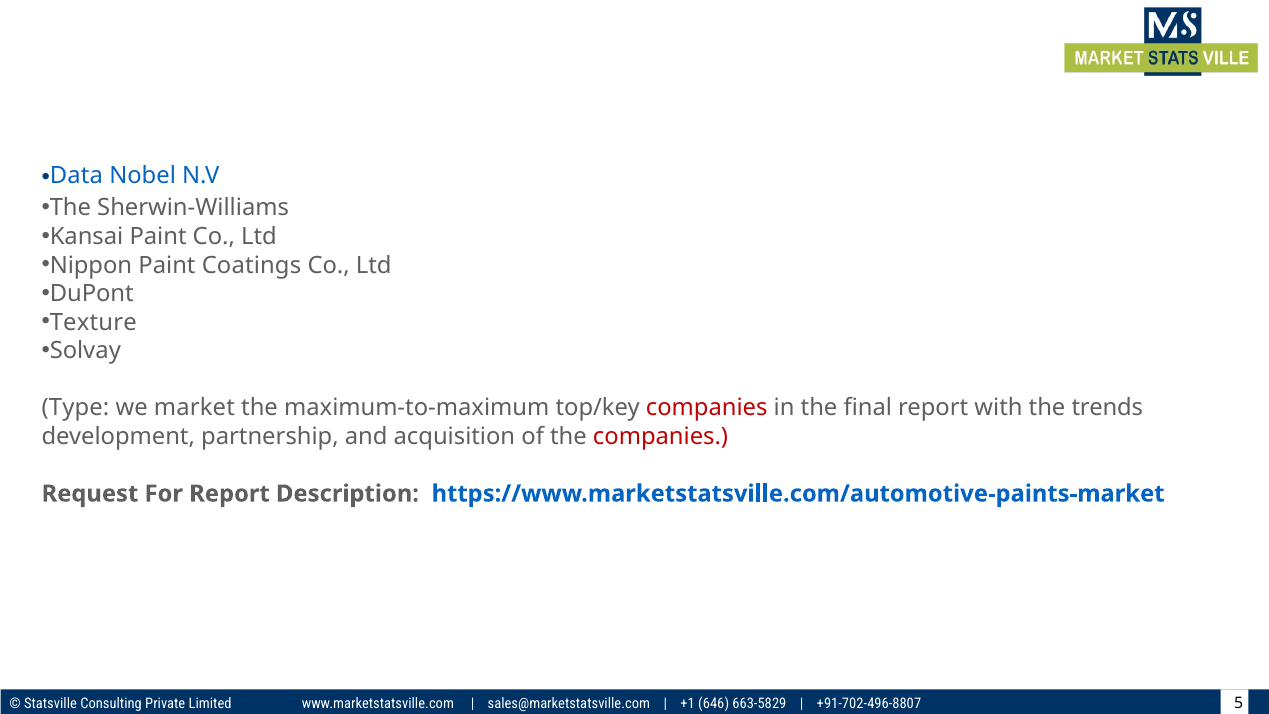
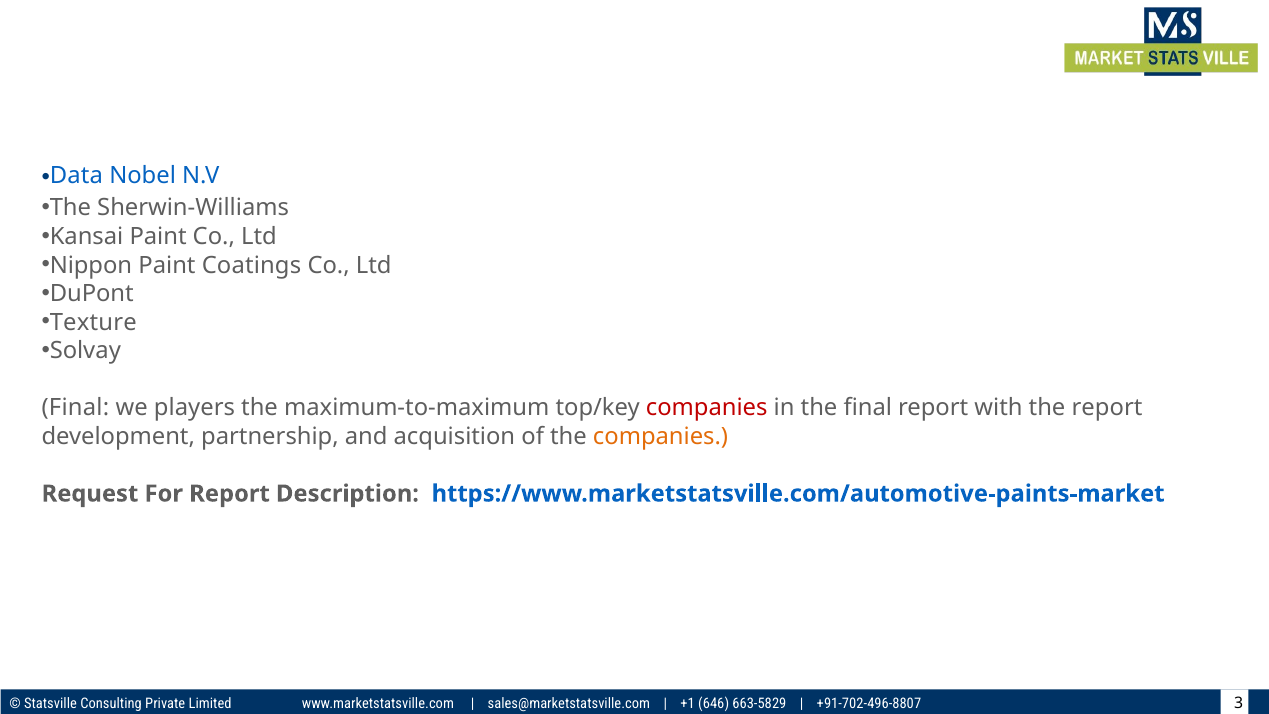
Type: Type -> Final (75, 408)
market: market -> players (194, 408)
the trends: trends -> report (1107, 408)
companies colour: red -> orange (661, 436)
5: 5 -> 3 (1239, 703)
